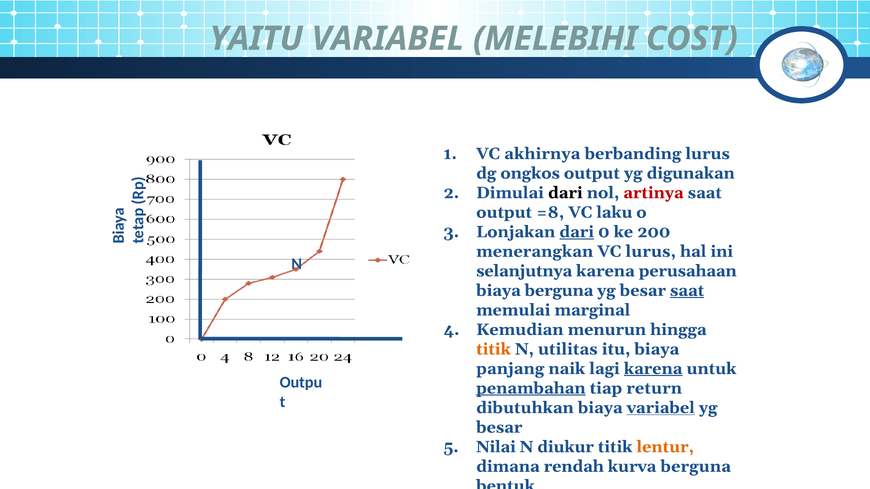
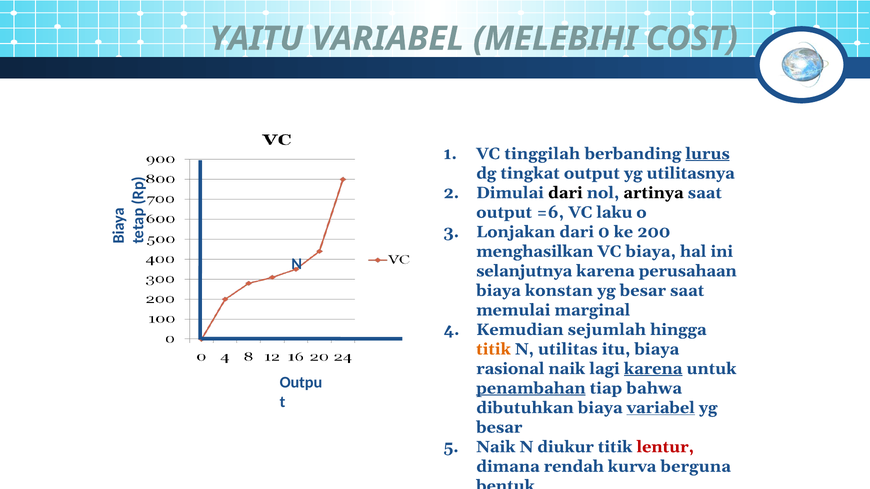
akhirnya: akhirnya -> tinggilah (542, 154)
lurus underline: none -> present (708, 154)
ongkos: ongkos -> tingkat (530, 173)
digunakan: digunakan -> utilitasnya (691, 173)
artinya colour: red -> black (653, 193)
=8: =8 -> =6 (550, 212)
dari underline: present -> none (577, 232)
menerangkan: menerangkan -> menghasilkan (535, 252)
VC lurus: lurus -> biaya (651, 252)
biaya berguna: berguna -> konstan (559, 291)
saat underline: present -> none (687, 291)
menurun: menurun -> sejumlah (607, 330)
panjang: panjang -> rasional (510, 369)
return: return -> bahwa (654, 389)
Nilai: Nilai -> Naik (496, 447)
lentur colour: orange -> red (665, 447)
